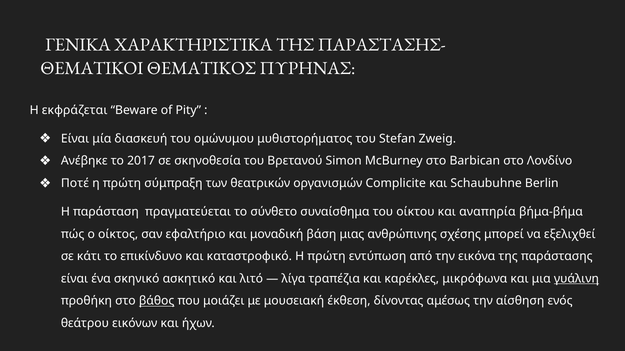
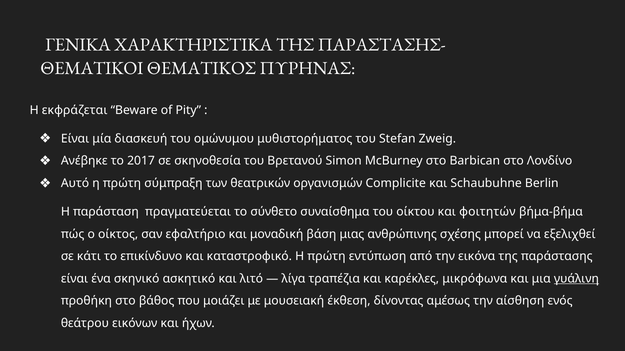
Ποτέ: Ποτέ -> Αυτό (75, 184)
αναπηρία: αναπηρία -> φοιτητών (487, 212)
βάθος underline: present -> none (157, 301)
